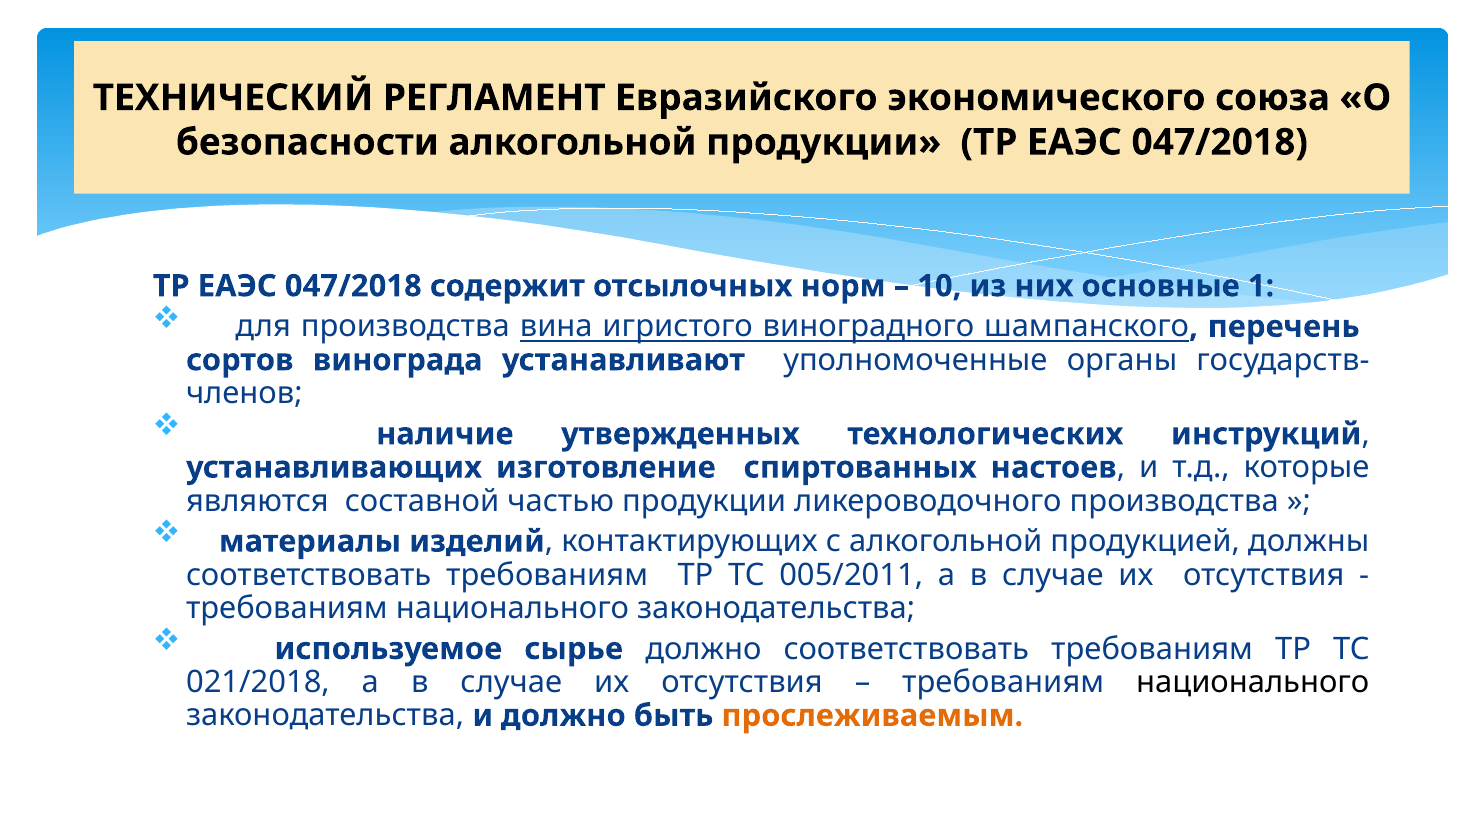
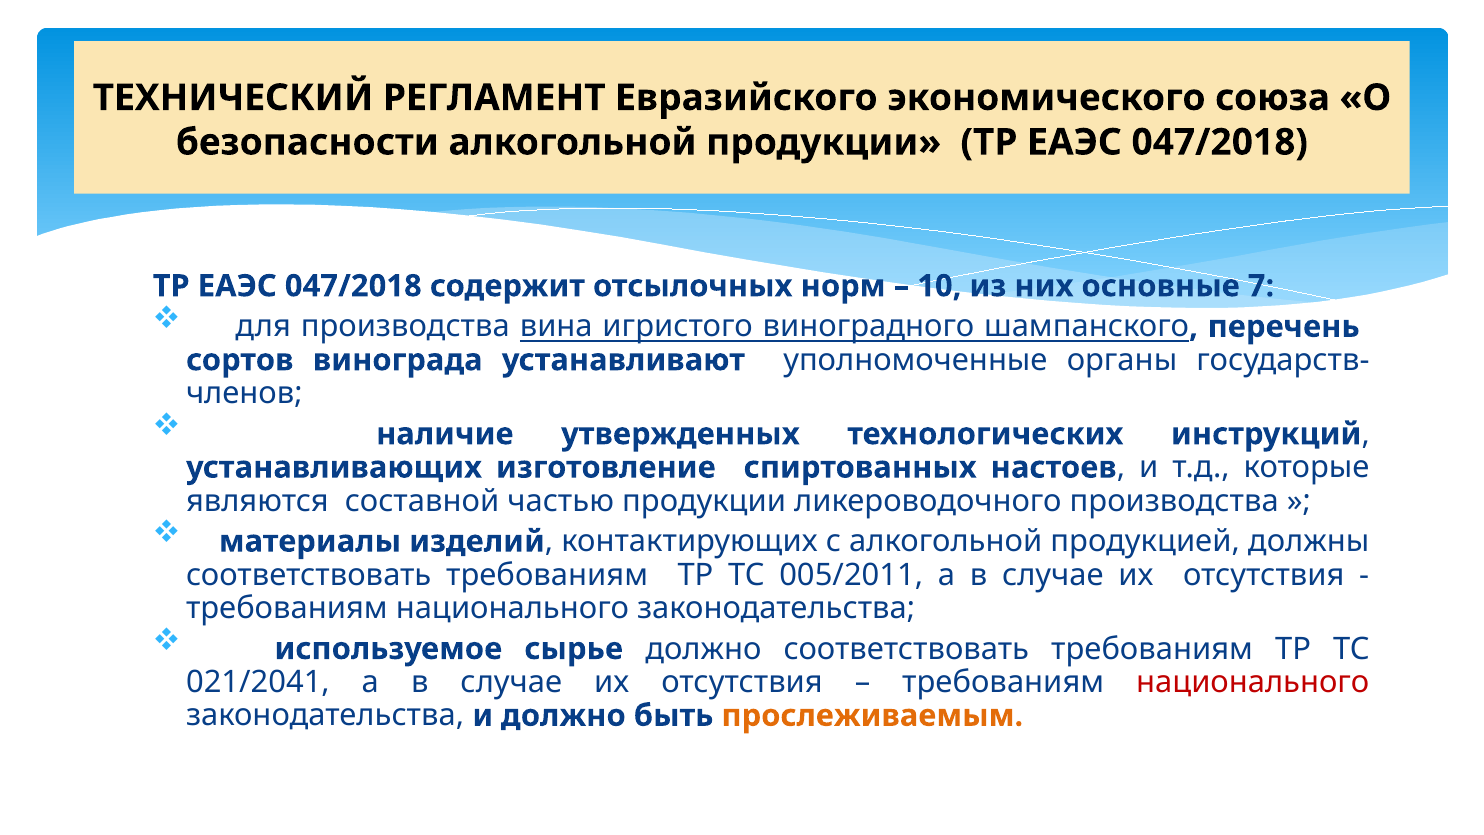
1: 1 -> 7 (1261, 286)
021/2018: 021/2018 -> 021/2041 (258, 682)
национального colour: black -> red (1253, 682)
